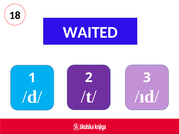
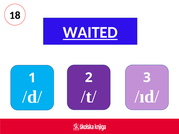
WAITED underline: none -> present (90, 32)
